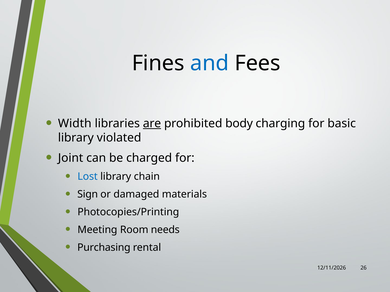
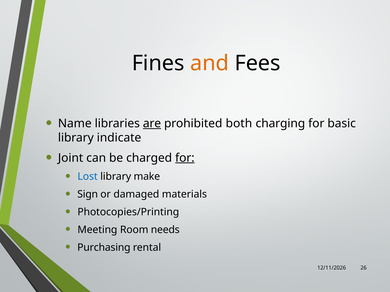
and colour: blue -> orange (210, 63)
Width: Width -> Name (75, 124)
body: body -> both (239, 124)
violated: violated -> indicate (119, 138)
for underline: none -> present (185, 158)
chain: chain -> make (147, 177)
